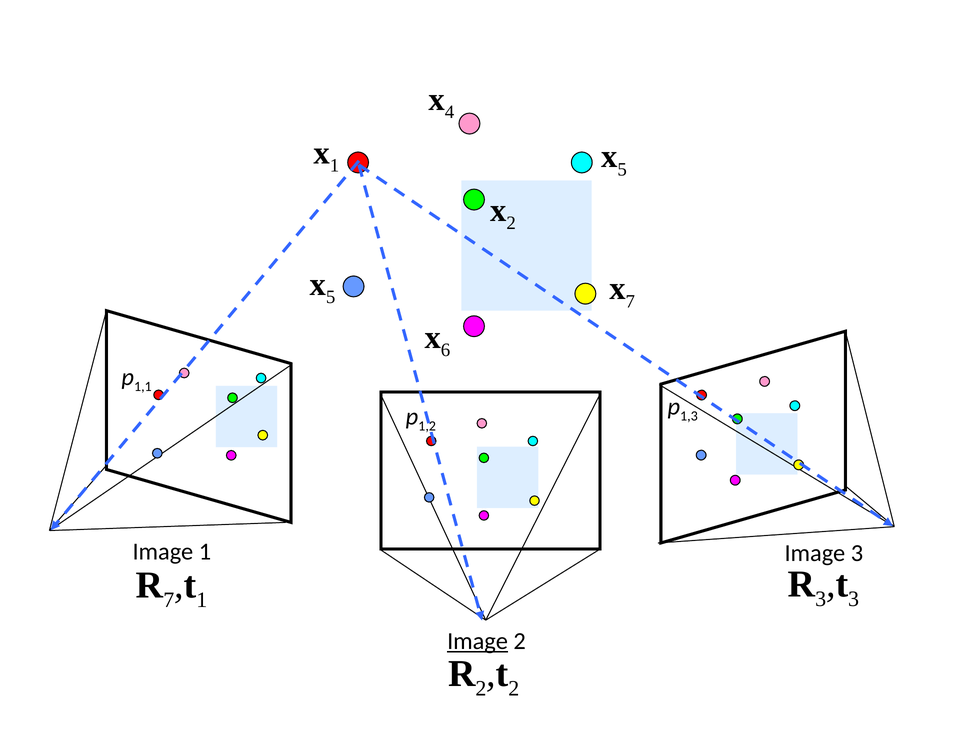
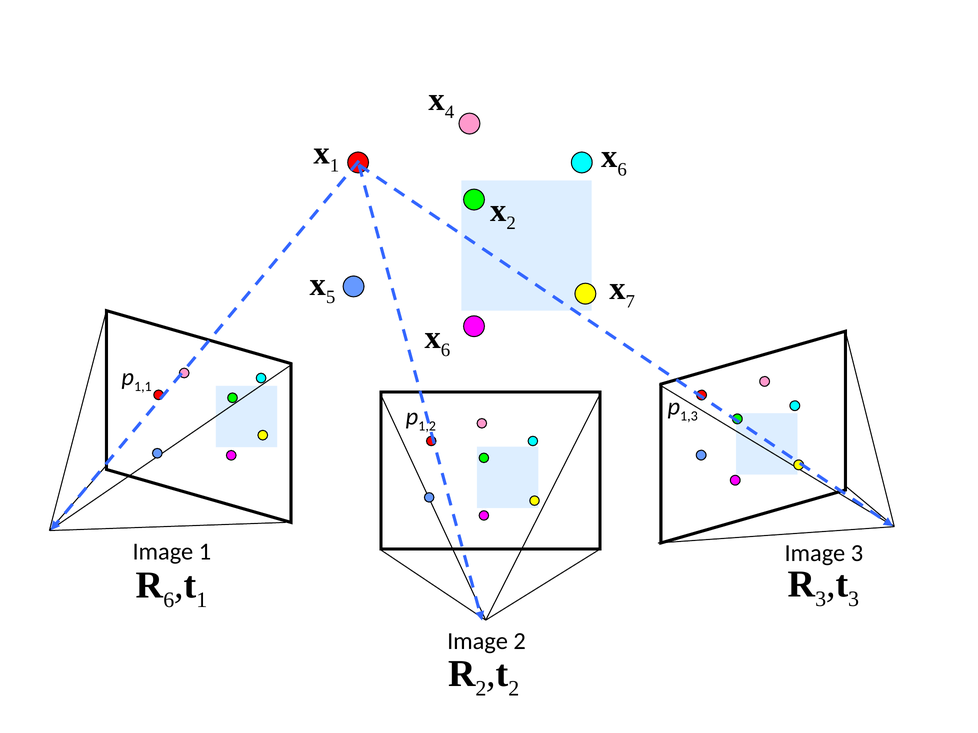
5: 5 -> 6 (622, 170)
7: 7 -> 6 (169, 600)
Image underline: present -> none (478, 642)
